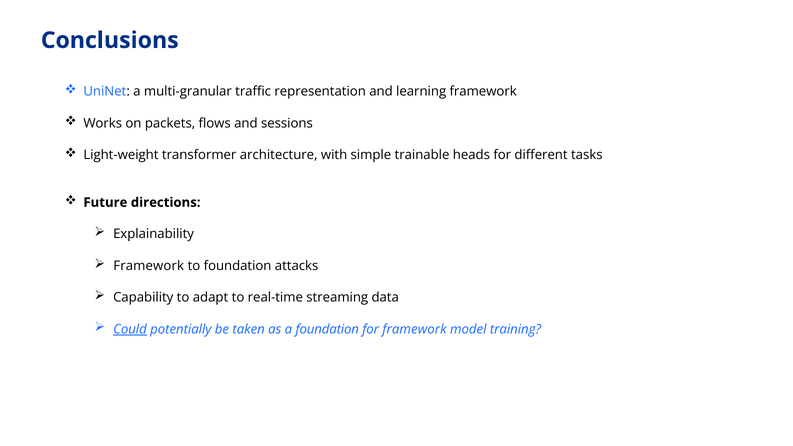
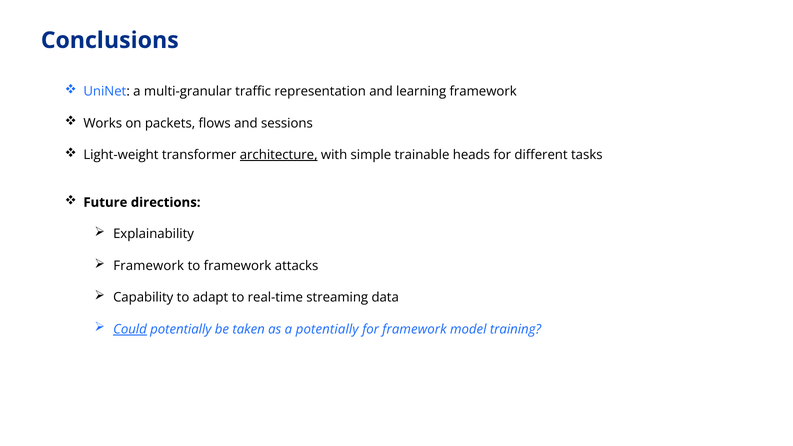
architecture underline: none -> present (279, 155)
to foundation: foundation -> framework (238, 266)
a foundation: foundation -> potentially (327, 329)
